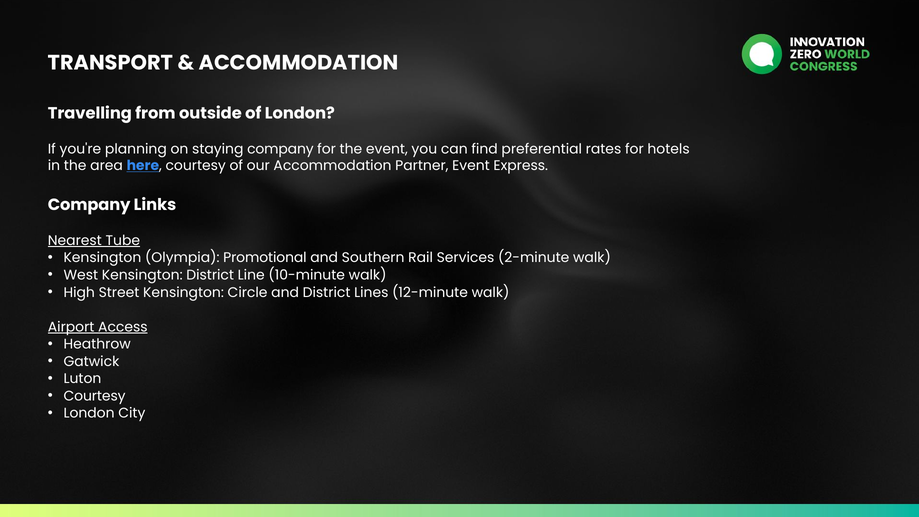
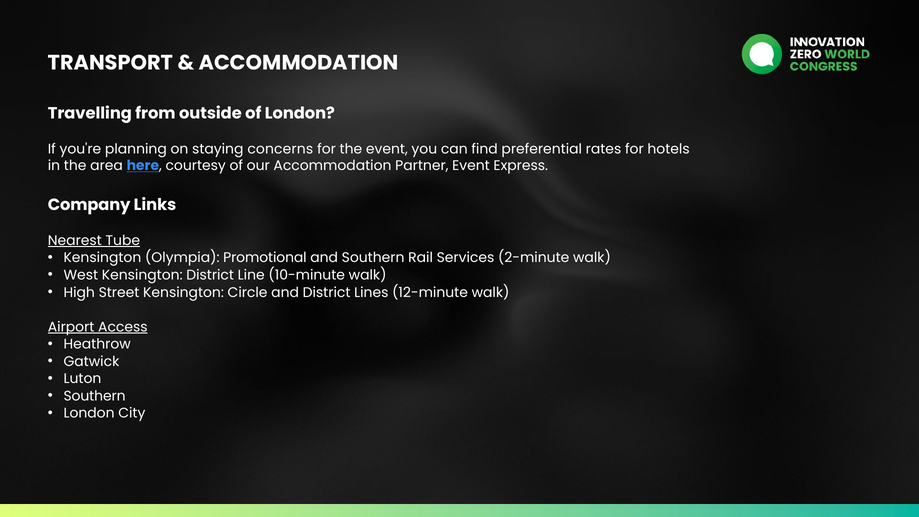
staying company: company -> concerns (280, 149)
Courtesy: Courtesy -> Southern (95, 396)
